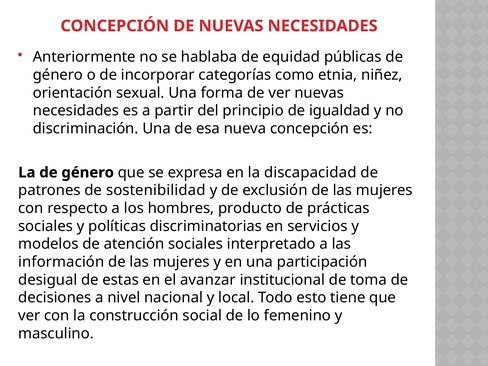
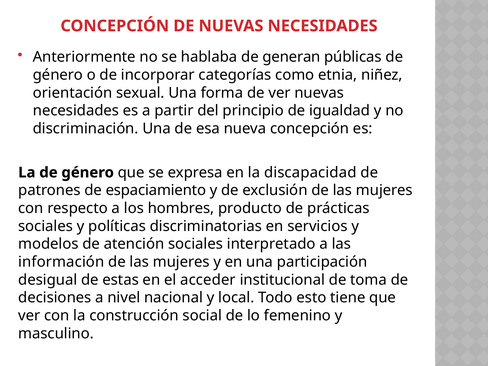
equidad: equidad -> generan (291, 57)
sostenibilidad: sostenibilidad -> espaciamiento (156, 190)
avanzar: avanzar -> acceder (208, 280)
